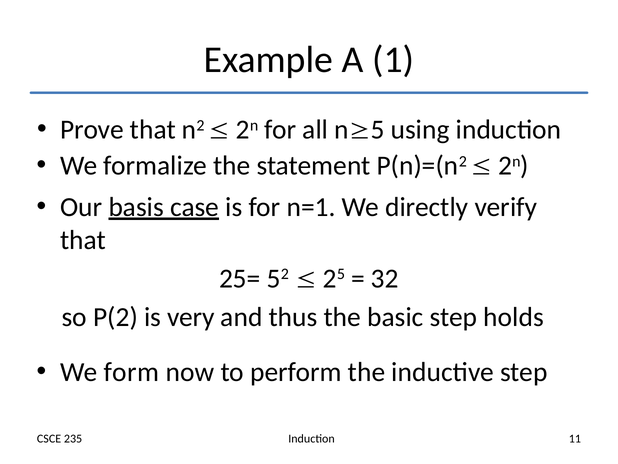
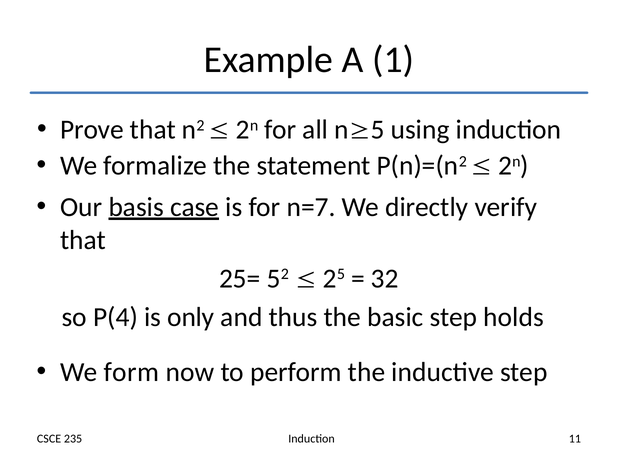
n=1: n=1 -> n=7 (311, 207)
P(2: P(2 -> P(4 (116, 317)
very: very -> only (191, 317)
